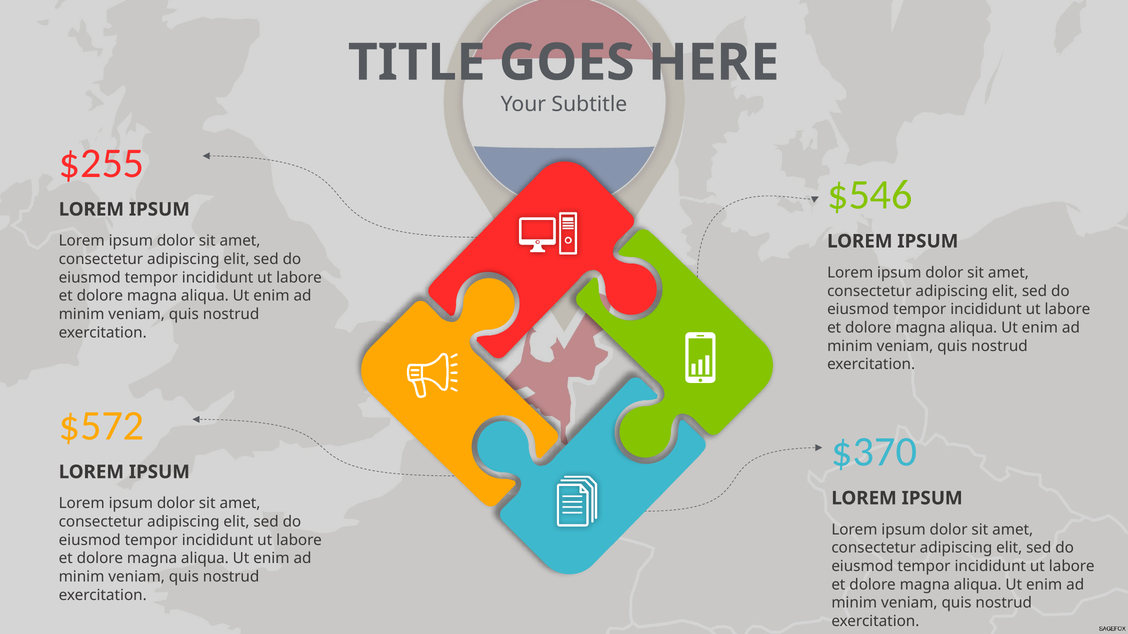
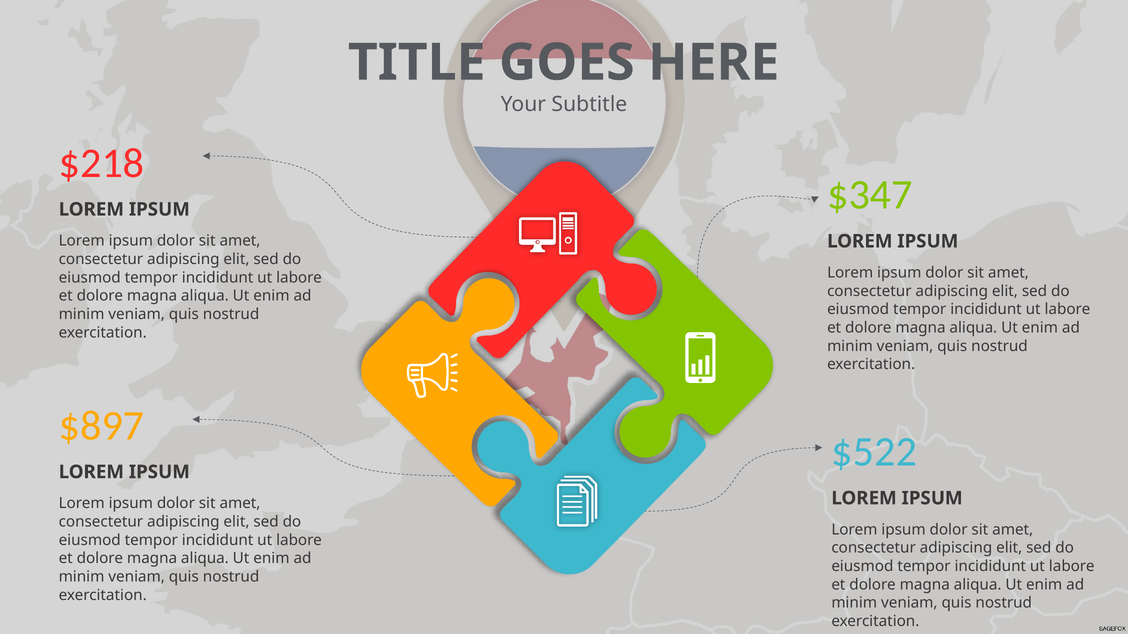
$255: $255 -> $218 (102, 163)
$546: $546 -> $347 (870, 195)
$572: $572 -> $897 (102, 426)
$370: $370 -> $522 (874, 452)
